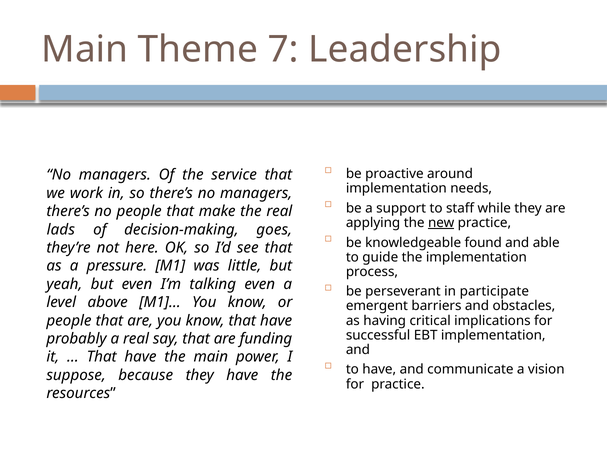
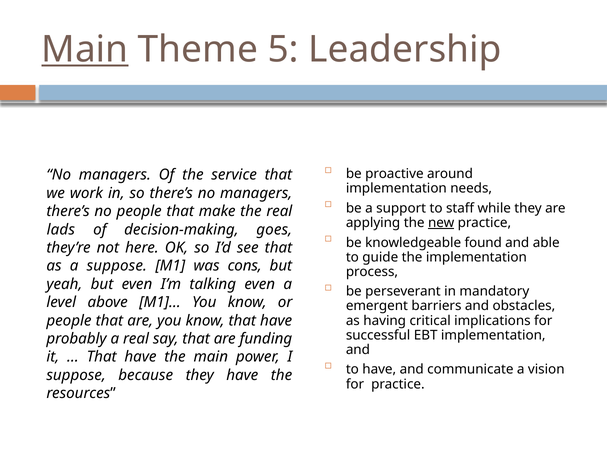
Main underline: none -> present (85, 50)
7: 7 -> 5 (283, 50)
a pressure: pressure -> suppose (117, 266)
little: little -> cons (245, 266)
participate: participate -> mandatory (494, 292)
